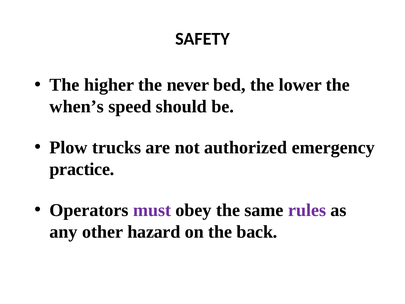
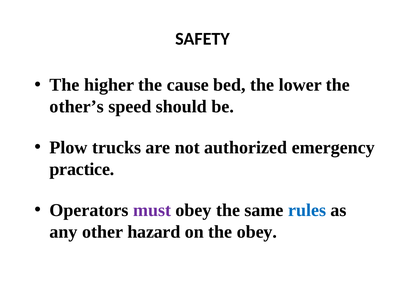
never: never -> cause (188, 85)
when’s: when’s -> other’s (77, 107)
rules colour: purple -> blue (307, 210)
the back: back -> obey (257, 232)
